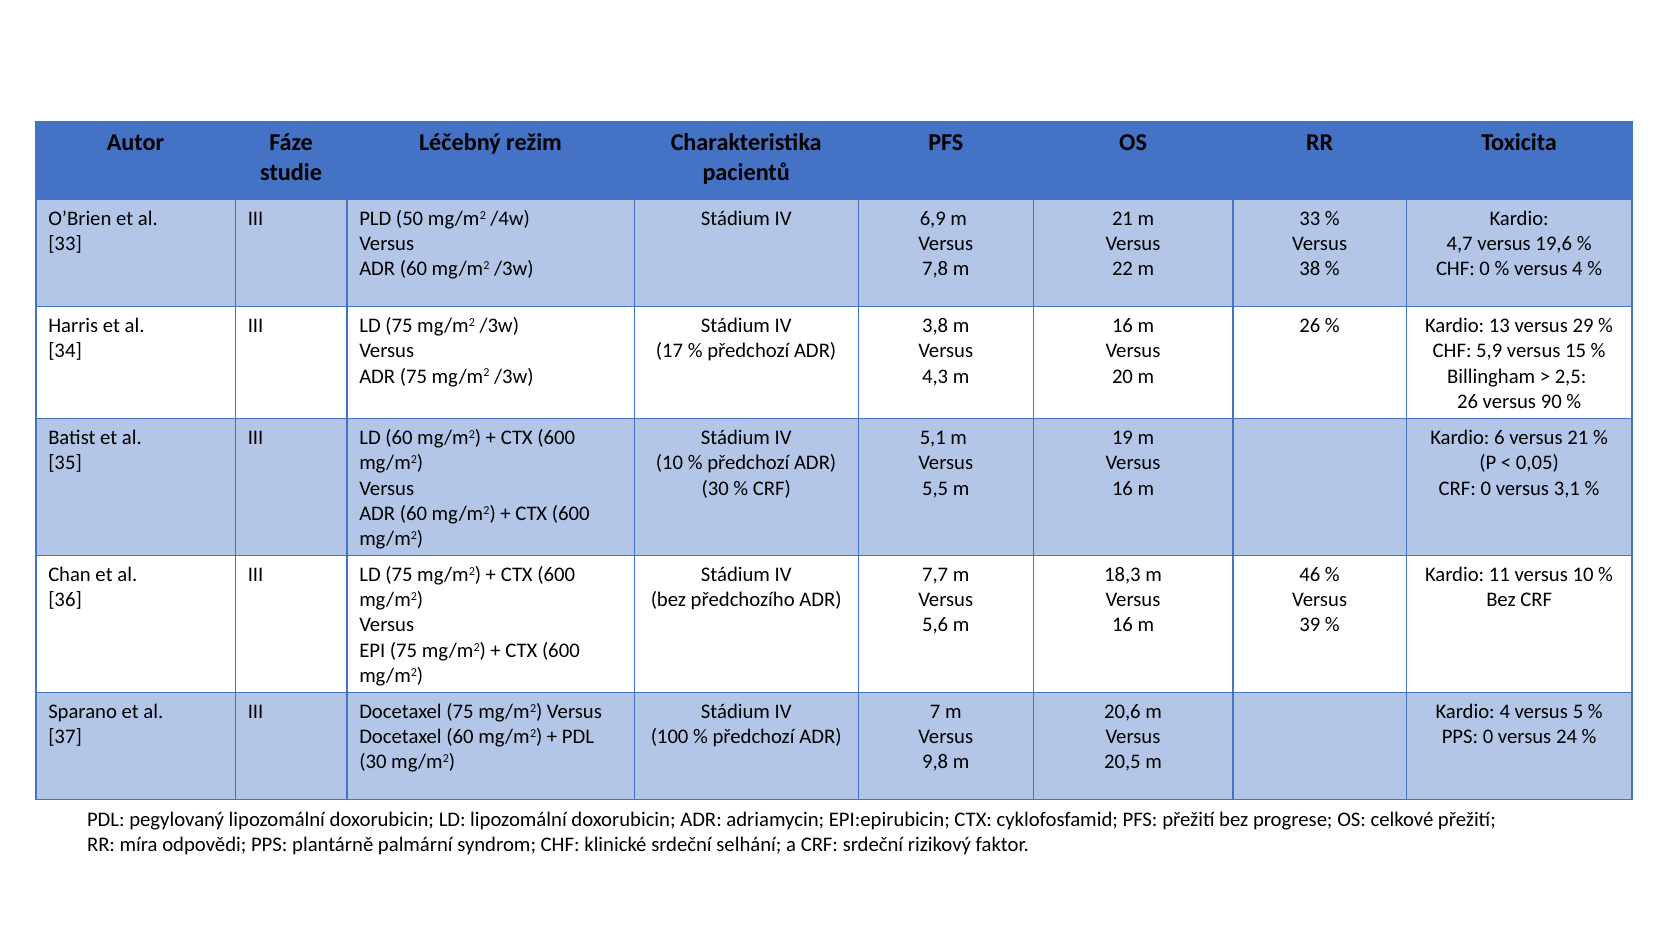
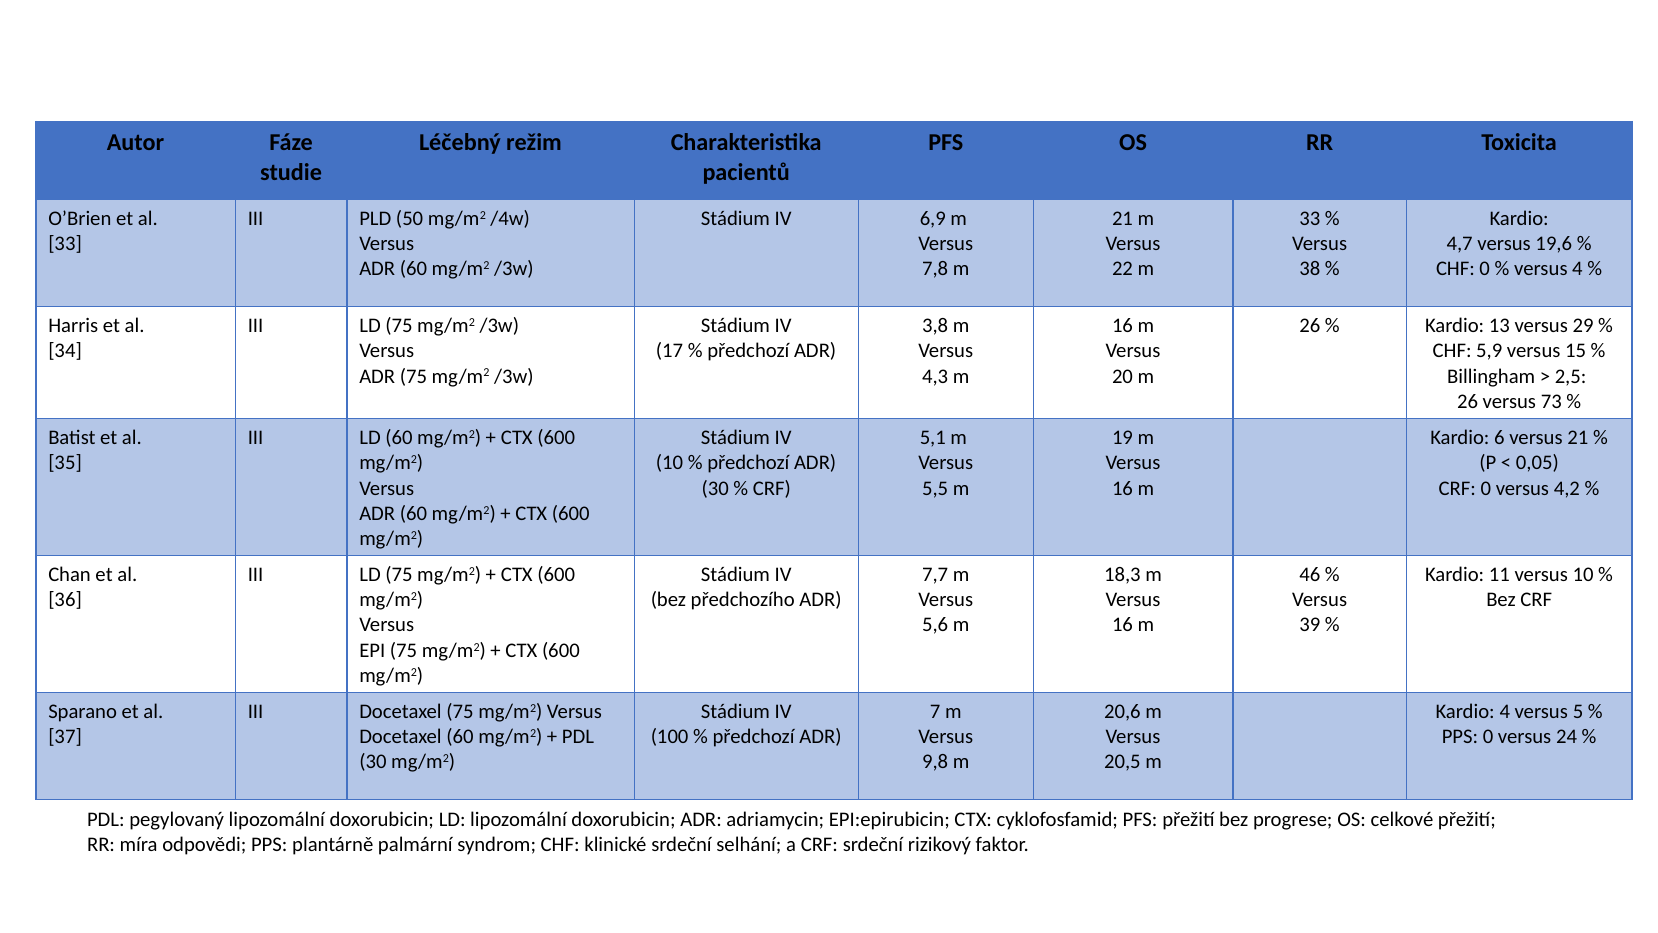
90: 90 -> 73 (1551, 401)
3,1: 3,1 -> 4,2 (1567, 488)
